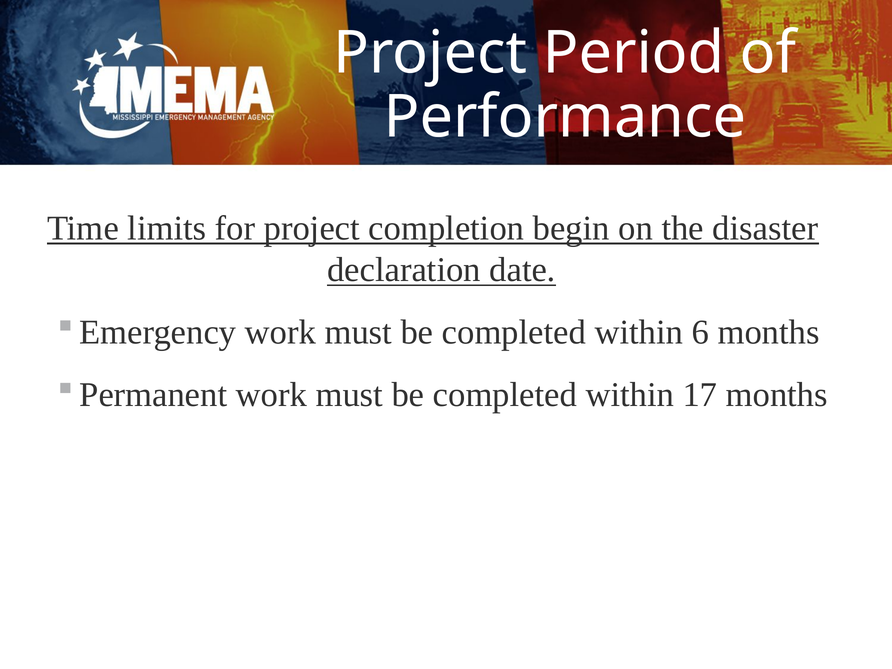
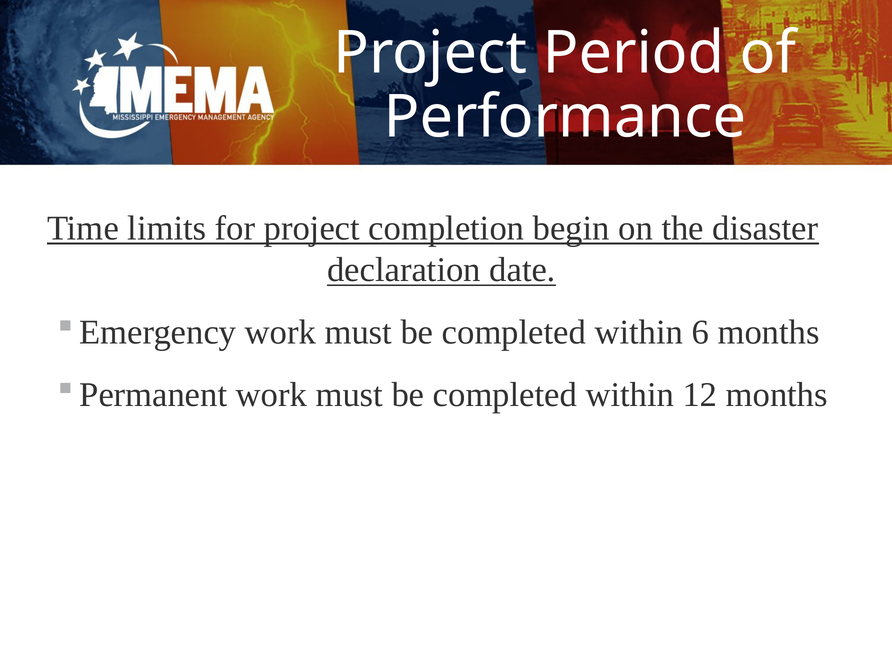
17: 17 -> 12 (700, 395)
